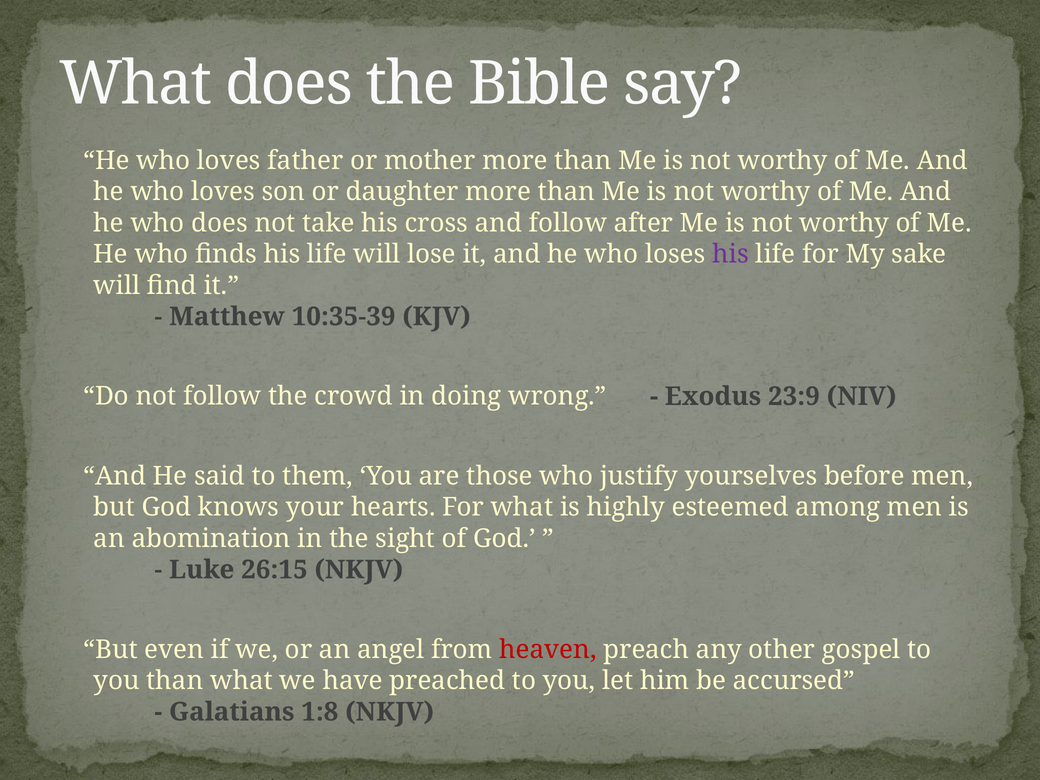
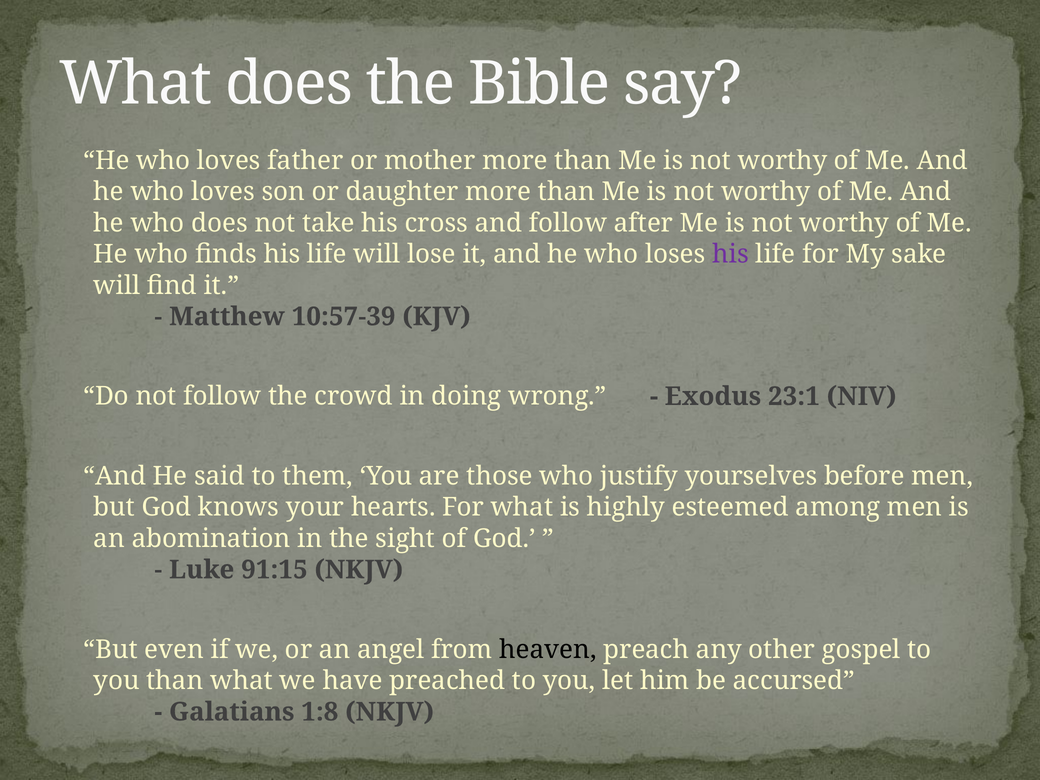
10:35-39: 10:35-39 -> 10:57-39 (344, 317)
23:9: 23:9 -> 23:1 (794, 396)
26:15: 26:15 -> 91:15 (274, 570)
heaven colour: red -> black (548, 650)
